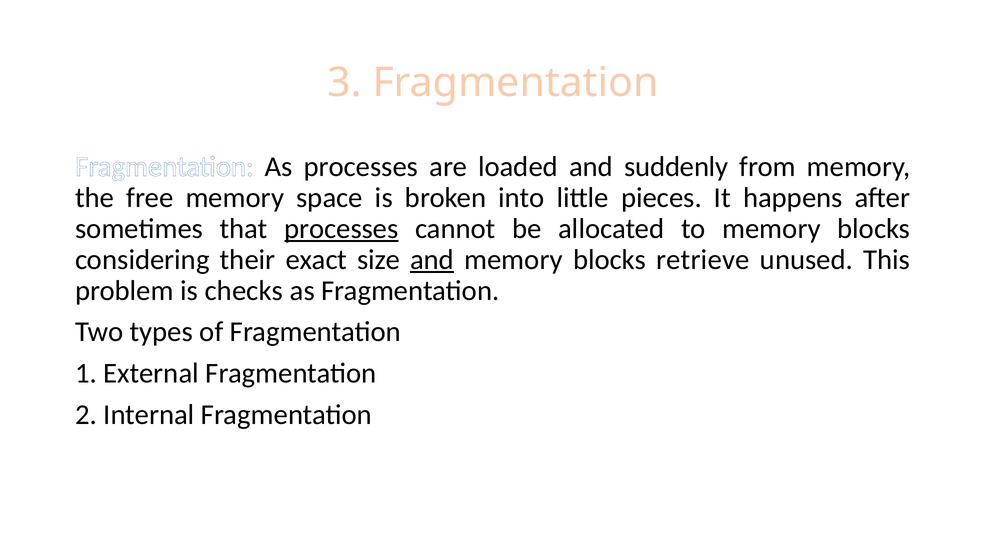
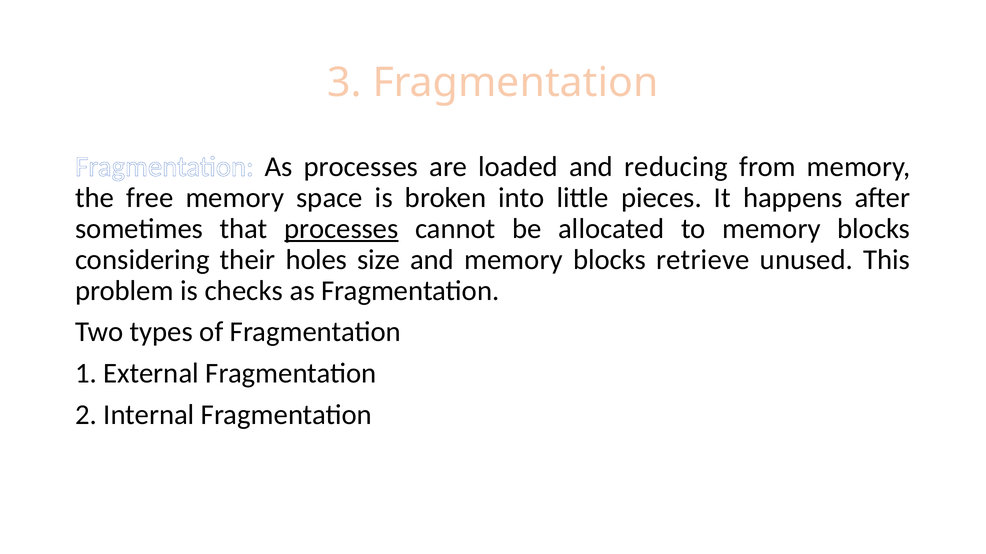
suddenly: suddenly -> reducing (676, 167)
exact: exact -> holes (316, 260)
and underline: present -> none (432, 260)
